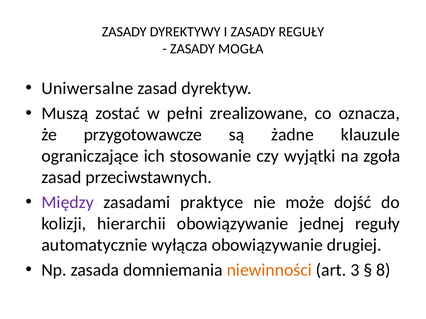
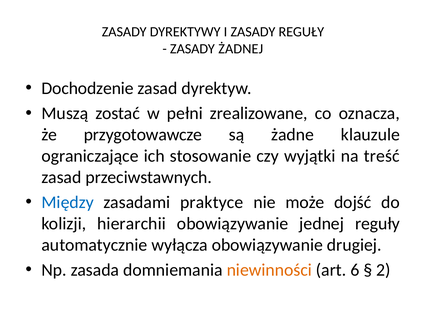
MOGŁA: MOGŁA -> ŻADNEJ (241, 49)
Uniwersalne: Uniwersalne -> Dochodzenie (88, 89)
zgoła: zgoła -> treść (382, 156)
Między colour: purple -> blue (68, 203)
3: 3 -> 6 (355, 270)
8: 8 -> 2 (383, 270)
